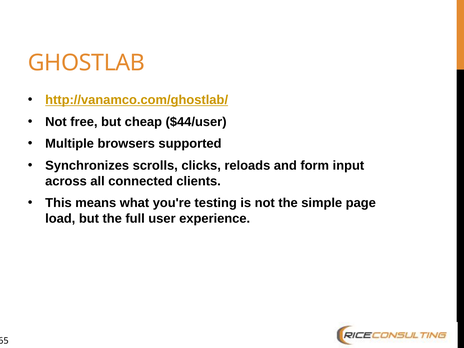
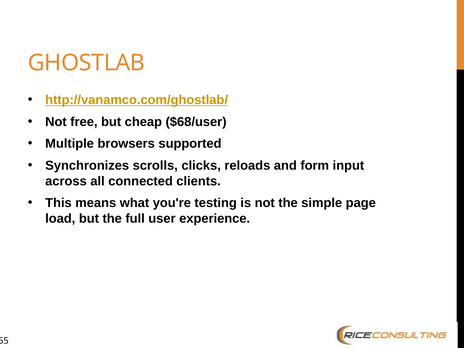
$44/user: $44/user -> $68/user (196, 122)
